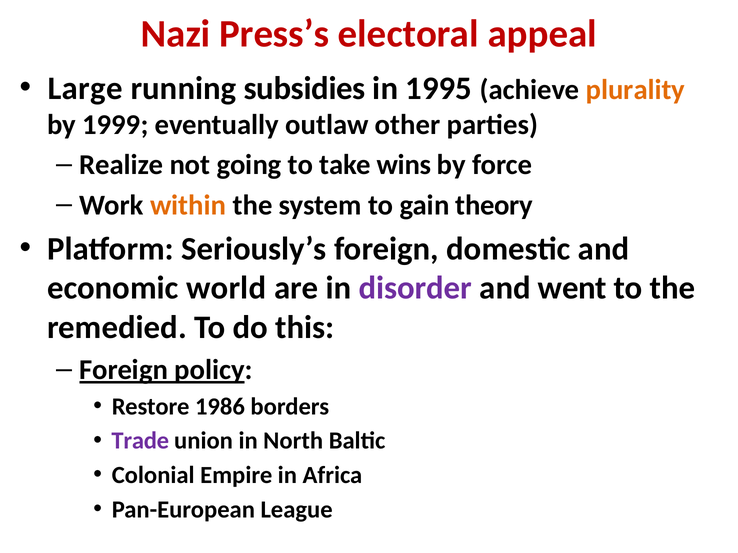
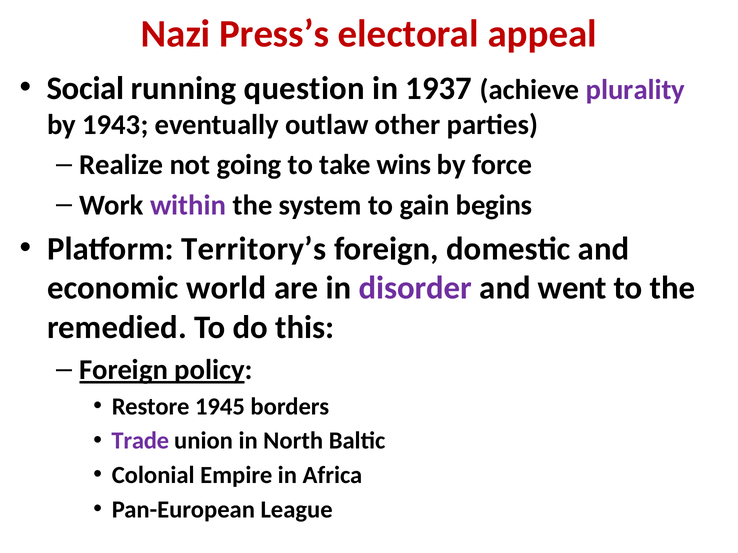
Large: Large -> Social (85, 88)
subsidies: subsidies -> question (304, 88)
1995: 1995 -> 1937 (439, 88)
plurality colour: orange -> purple (635, 90)
1999: 1999 -> 1943 (115, 125)
within colour: orange -> purple (188, 205)
theory: theory -> begins (494, 205)
Seriously’s: Seriously’s -> Territory’s (254, 249)
1986: 1986 -> 1945 (220, 407)
